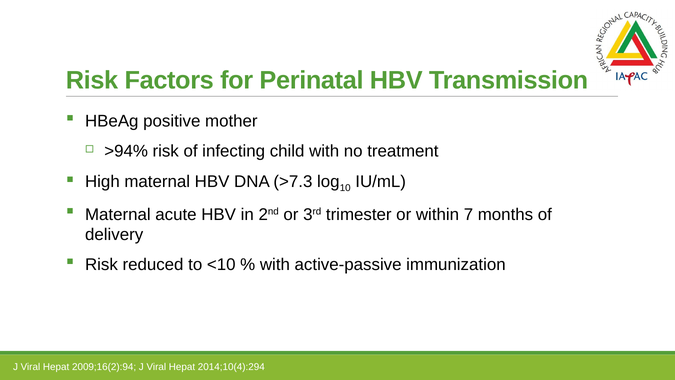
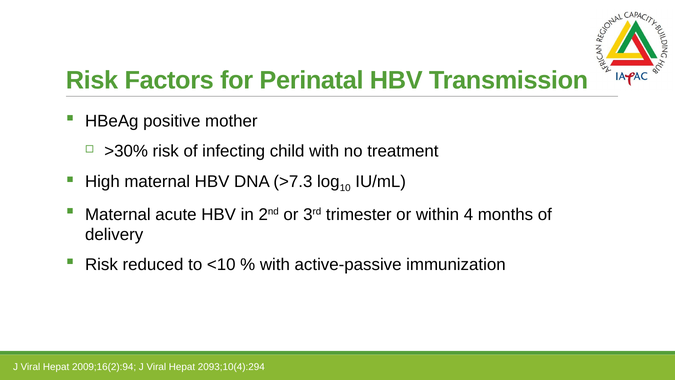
>94%: >94% -> >30% (126, 151)
7: 7 -> 4 (468, 214)
2014;10(4):294: 2014;10(4):294 -> 2093;10(4):294 (231, 367)
